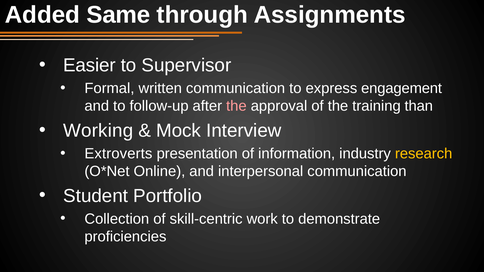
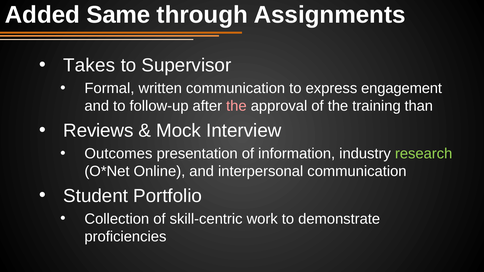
Easier: Easier -> Takes (89, 65)
Working: Working -> Reviews (98, 131)
Extroverts: Extroverts -> Outcomes (118, 154)
research colour: yellow -> light green (424, 154)
